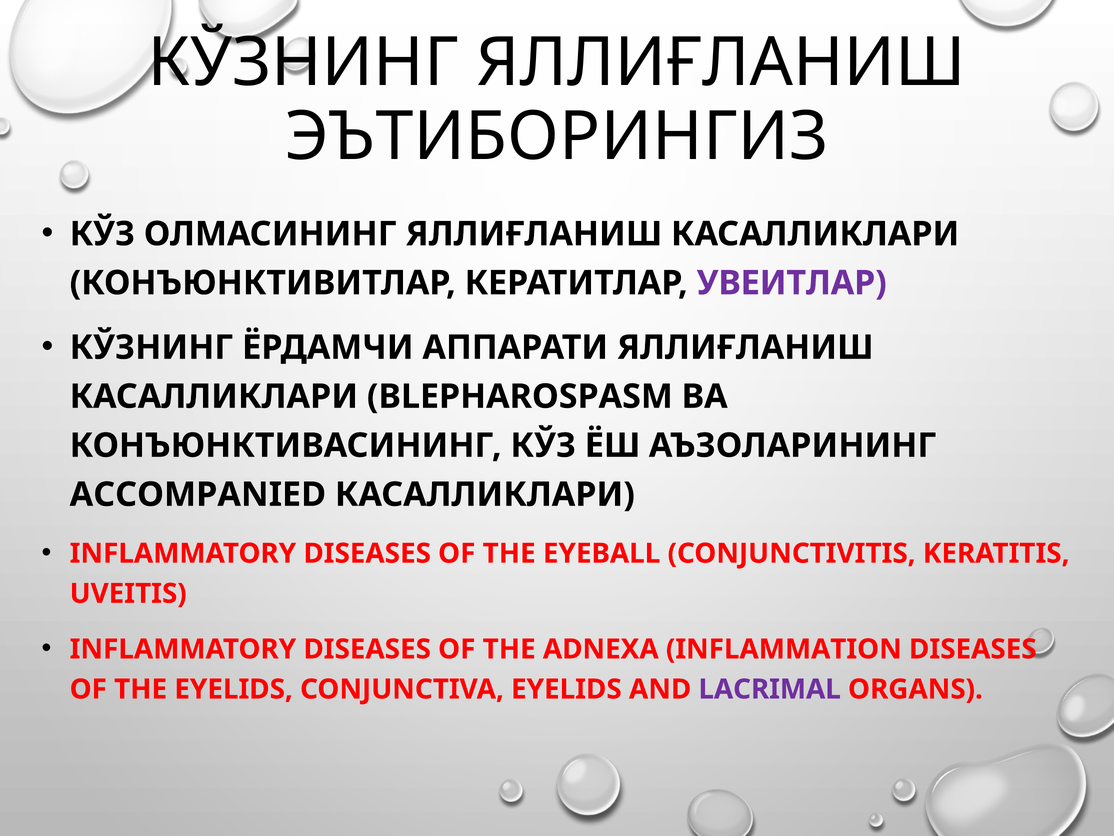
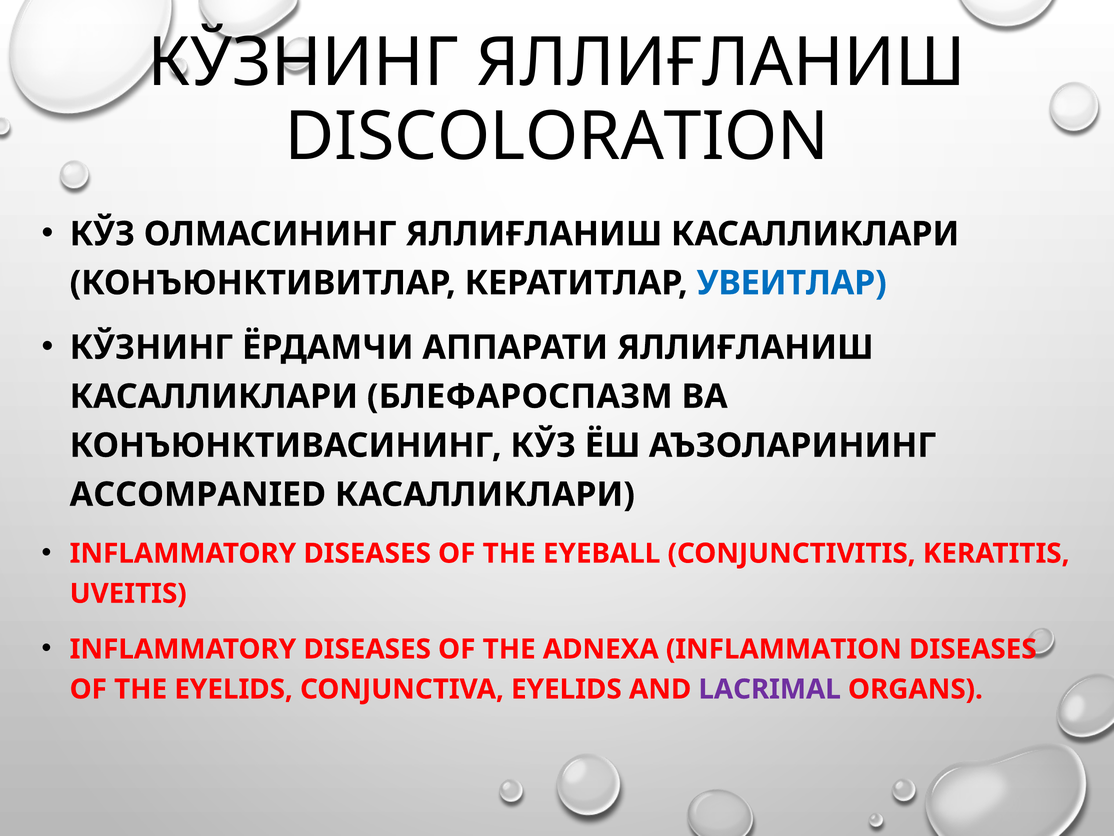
ЭЪТИБОРИНГИЗ: ЭЪТИБОРИНГИЗ -> DISCOLORATION (557, 137)
УВЕИТЛАР colour: purple -> blue (792, 283)
BLEPHAROSPASM: BLEPHAROSPASM -> БЛЕФАРОСПАЗМ (520, 396)
